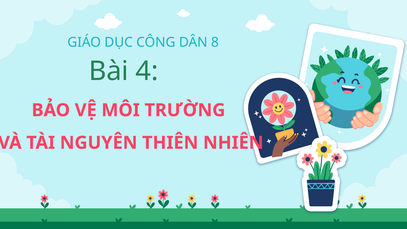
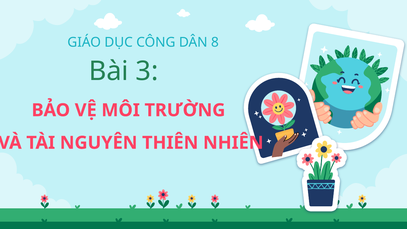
4: 4 -> 3 (147, 71)
